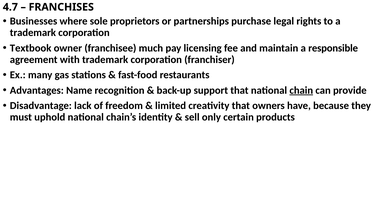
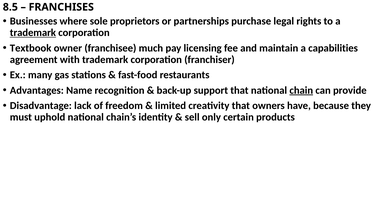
4.7: 4.7 -> 8.5 (10, 7)
trademark underline: none -> present (33, 33)
responsible: responsible -> capabilities (333, 48)
